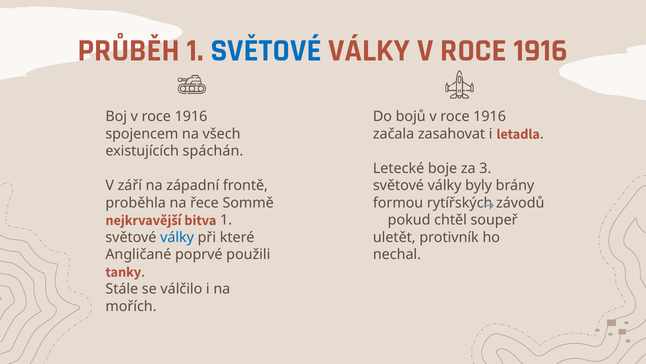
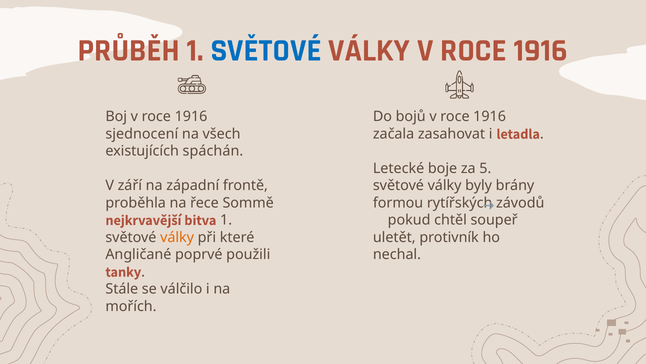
spojencem: spojencem -> sjednocení (142, 134)
3: 3 -> 5 (485, 168)
války colour: blue -> orange (177, 237)
